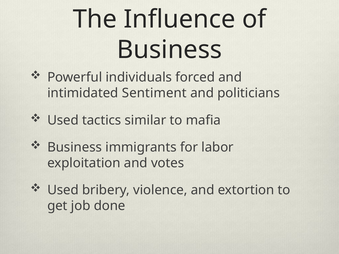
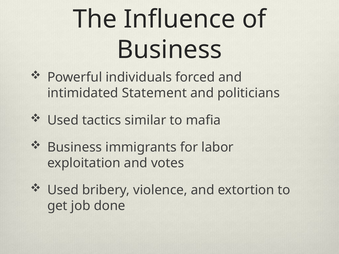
Sentiment: Sentiment -> Statement (154, 93)
